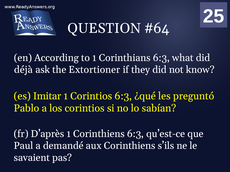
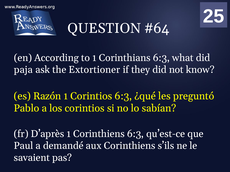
déjà: déjà -> paja (23, 70)
Imitar: Imitar -> Razón (47, 96)
